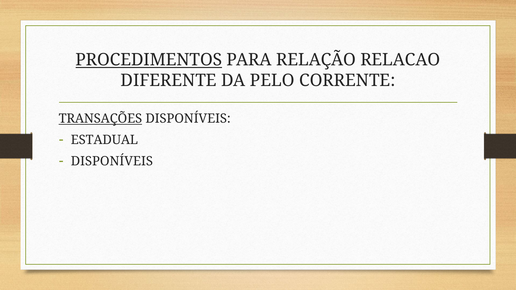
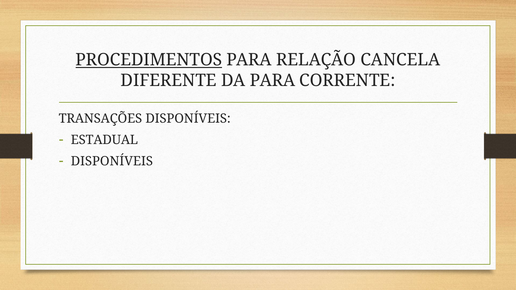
RELACAO: RELACAO -> CANCELA (400, 60)
DA PELO: PELO -> PARA (272, 81)
TRANSAÇÕES underline: present -> none (100, 119)
